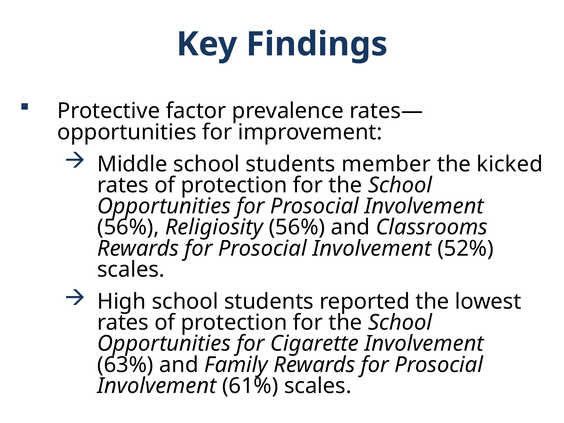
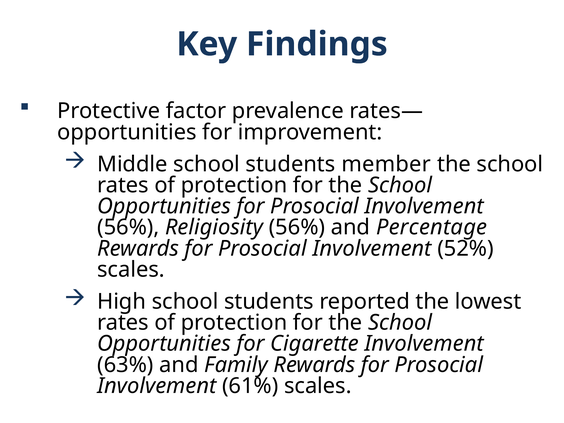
kicked: kicked -> school (510, 164)
Classrooms: Classrooms -> Percentage (432, 227)
